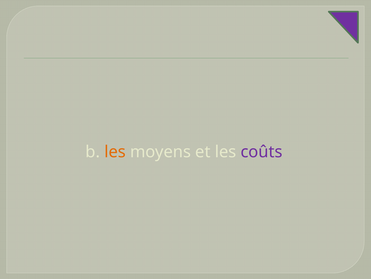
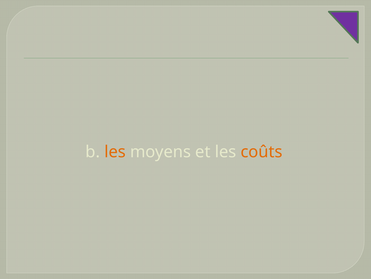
coûts colour: purple -> orange (261, 152)
